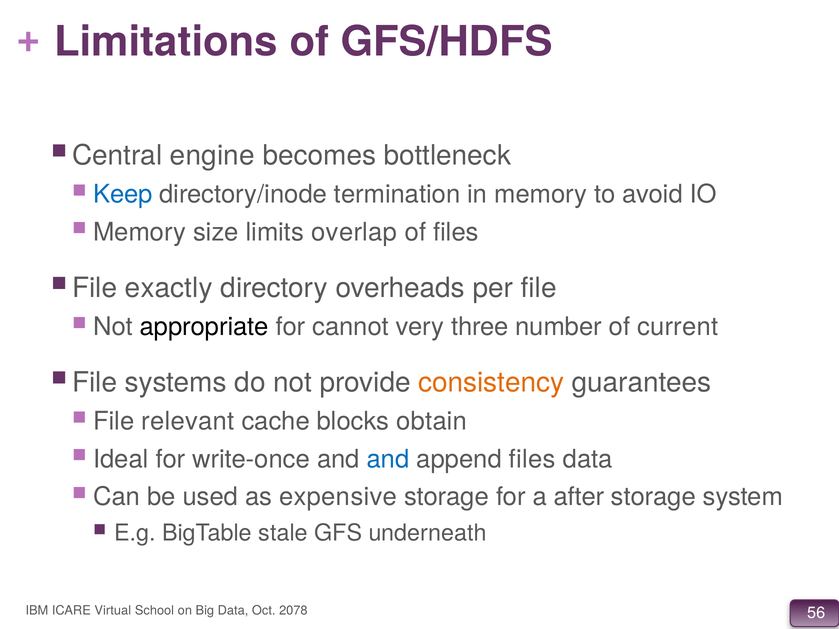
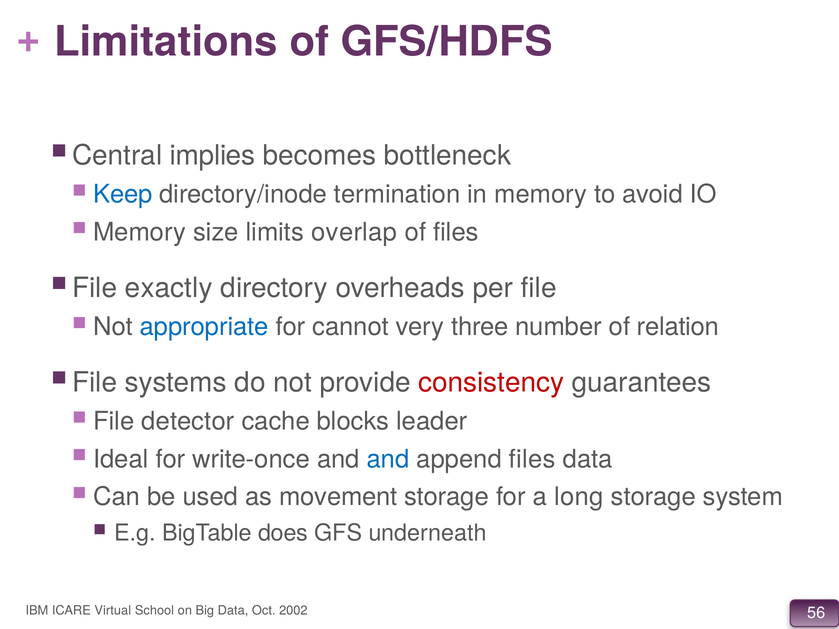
engine: engine -> implies (213, 156)
appropriate colour: black -> blue (204, 327)
current: current -> relation (678, 327)
consistency colour: orange -> red (491, 383)
relevant: relevant -> detector (188, 422)
obtain: obtain -> leader (432, 422)
expensive: expensive -> movement (338, 497)
after: after -> long (579, 497)
stale: stale -> does (283, 533)
2078: 2078 -> 2002 (293, 611)
